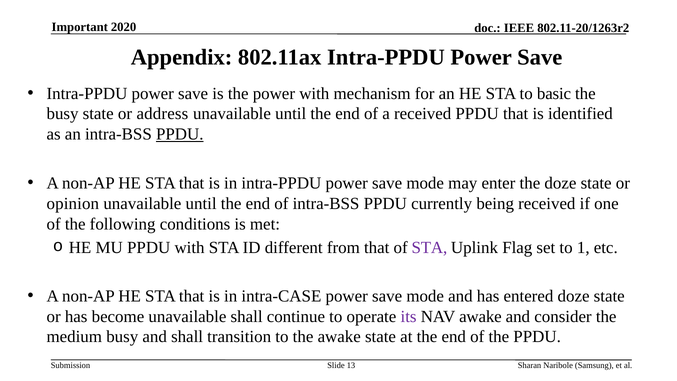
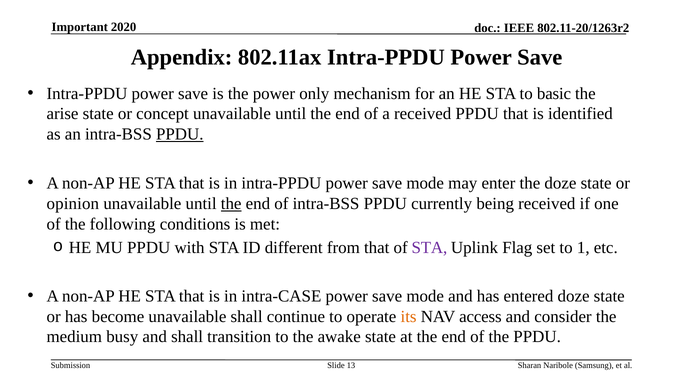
power with: with -> only (314, 94)
busy: busy -> arise (63, 114)
address: address -> concept (163, 114)
the underline: none -> present (231, 204)
its colour: purple -> orange (409, 316)
NAV awake: awake -> access (480, 316)
